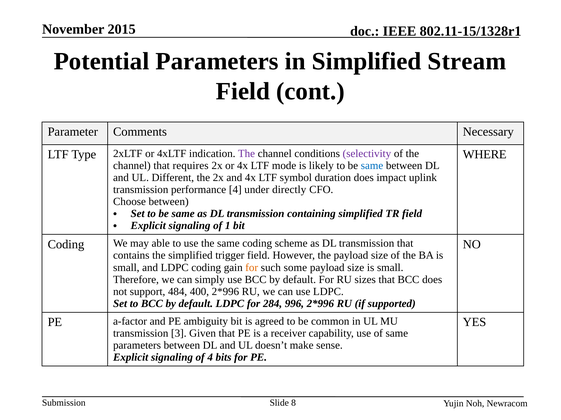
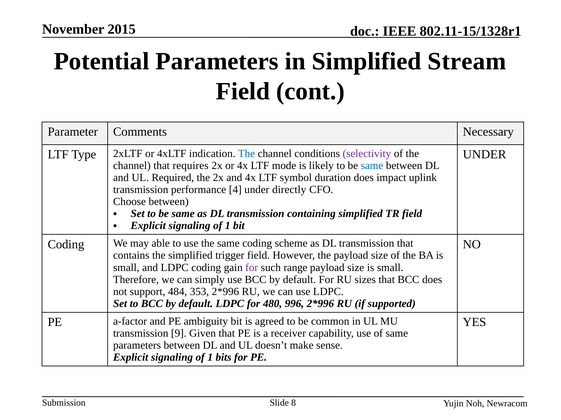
The colour: purple -> blue (247, 154)
WHERE: WHERE -> UNDER (485, 155)
Different: Different -> Required (173, 178)
for colour: orange -> purple (252, 268)
some: some -> range (295, 268)
400: 400 -> 353 (199, 292)
284: 284 -> 480 (273, 304)
3: 3 -> 9 (179, 334)
4: 4 -> 1 (210, 358)
